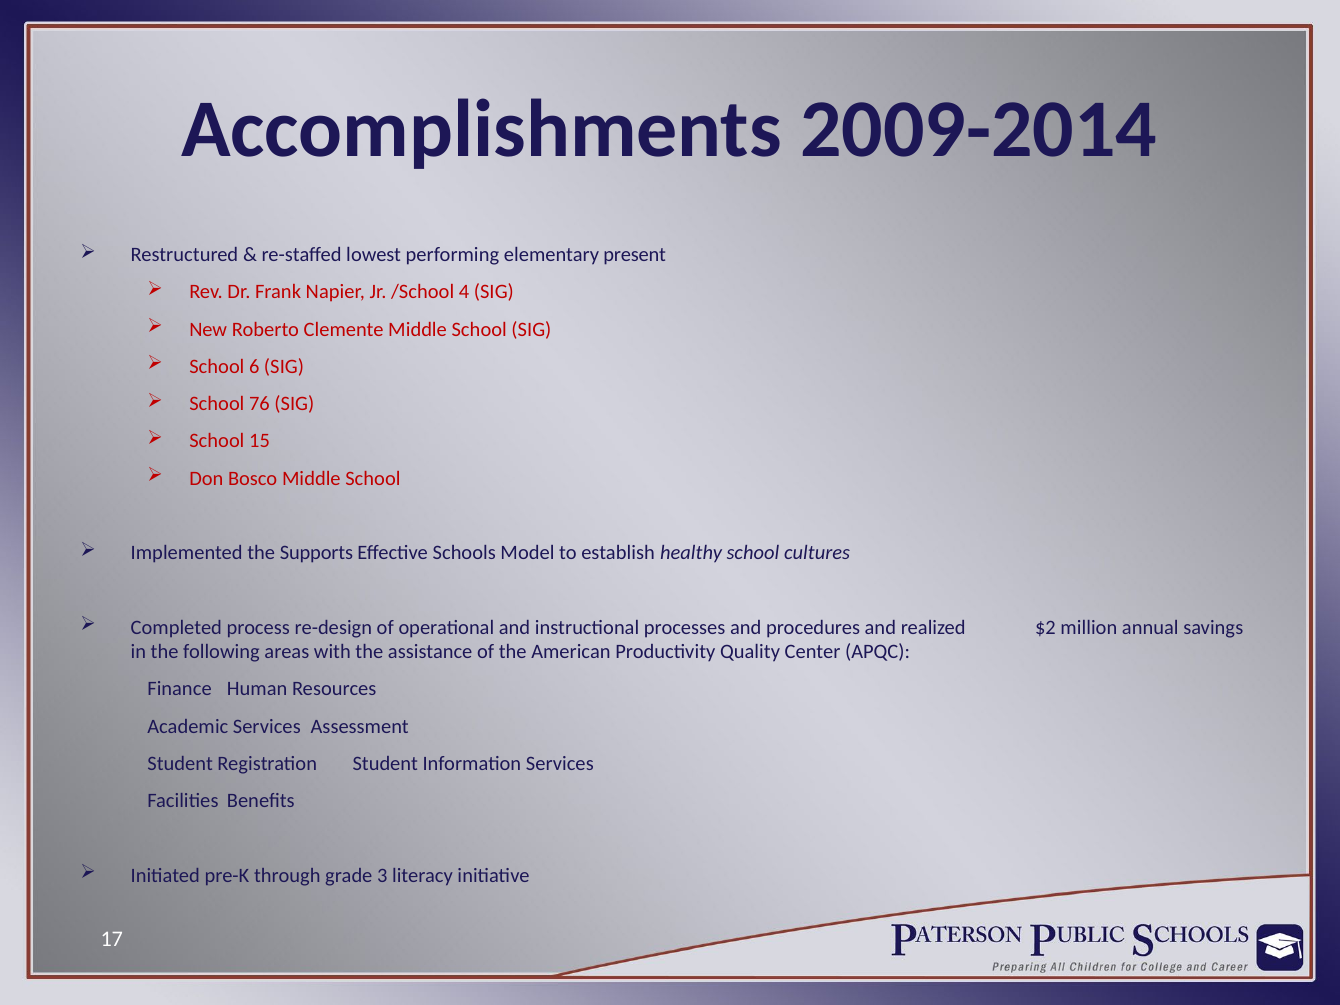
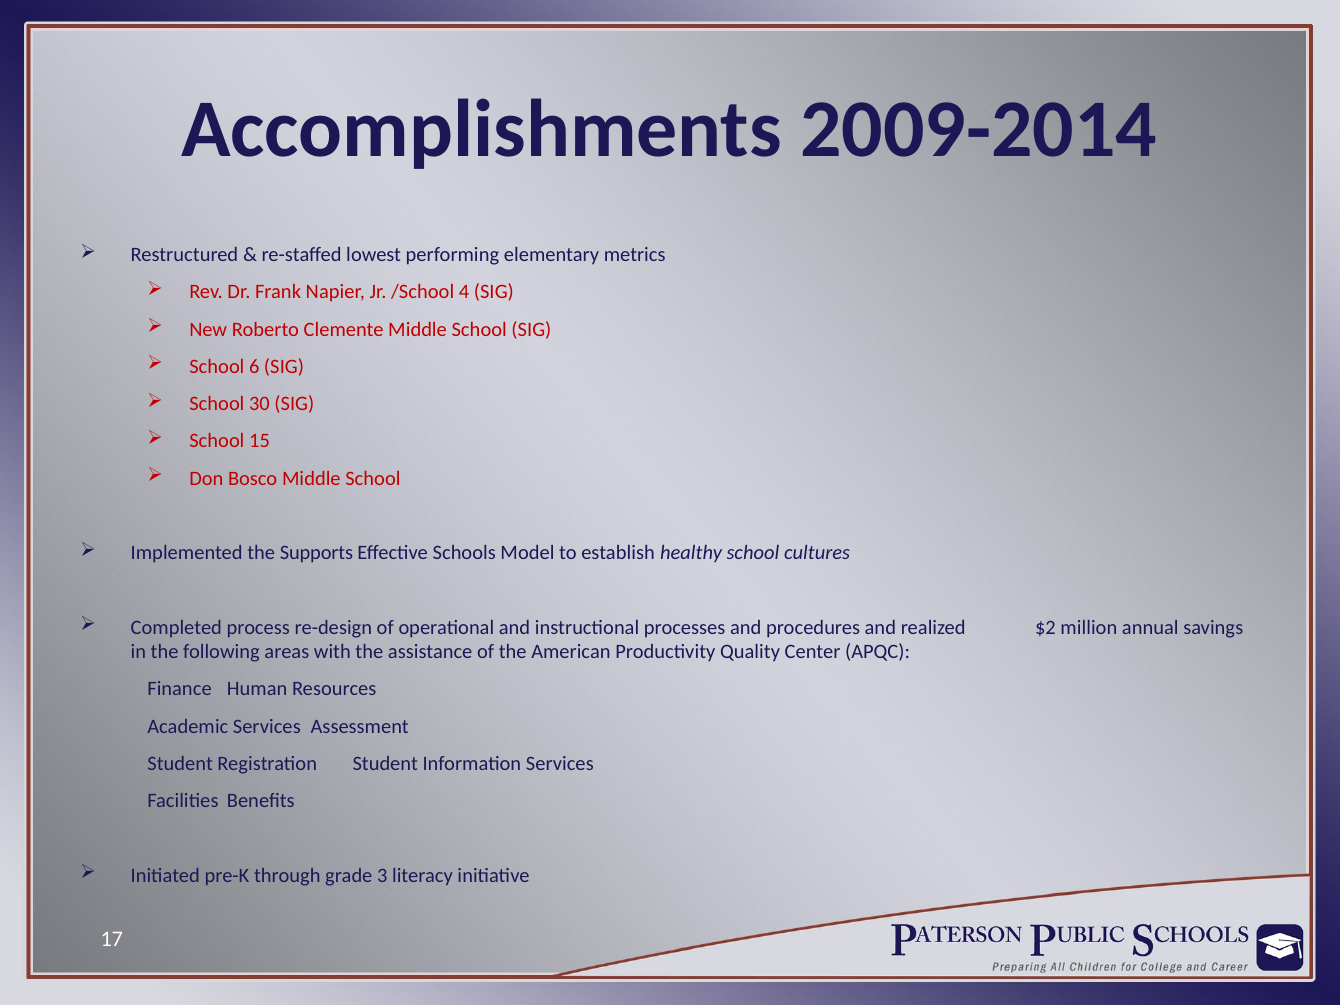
present: present -> metrics (635, 255)
76: 76 -> 30 (259, 404)
